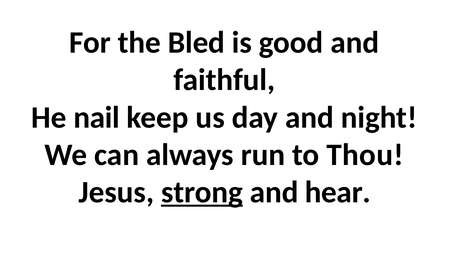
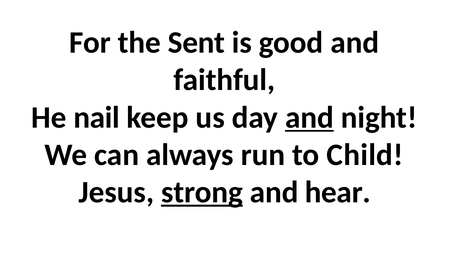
Bled: Bled -> Sent (196, 43)
and underline: none -> present (309, 117)
Thou: Thou -> Child (365, 155)
